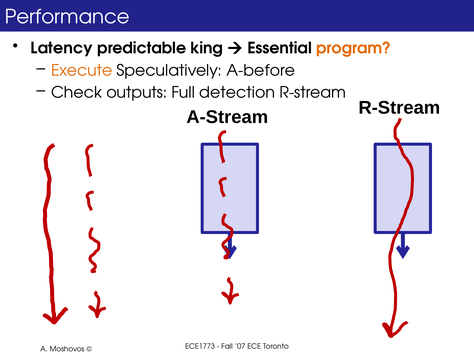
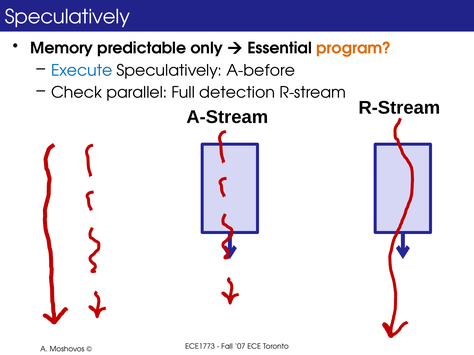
Performance: Performance -> Speculatively (67, 17)
Latency: Latency -> Memory (62, 49)
king: king -> only (207, 49)
Execute colour: orange -> blue (82, 71)
outputs: outputs -> parallel (137, 93)
